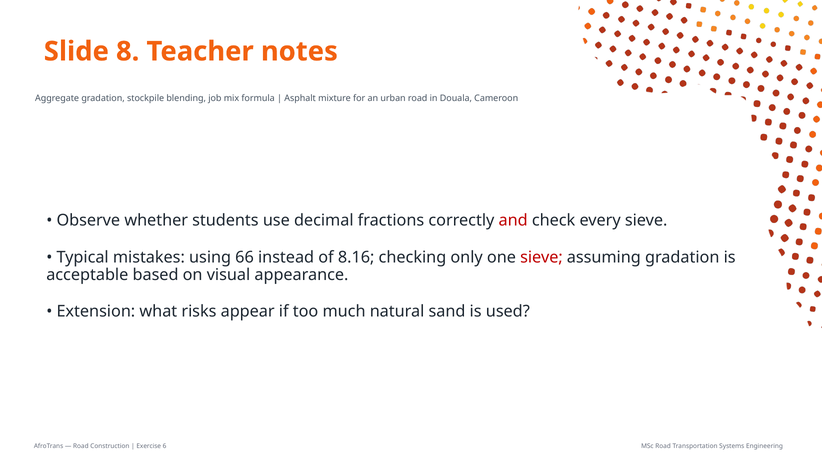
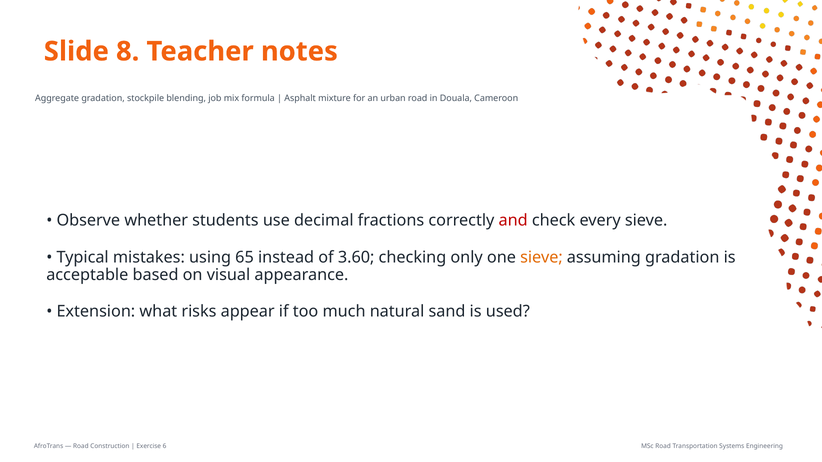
66: 66 -> 65 (245, 257)
8.16: 8.16 -> 3.60 (356, 257)
sieve colour: red -> orange (541, 257)
